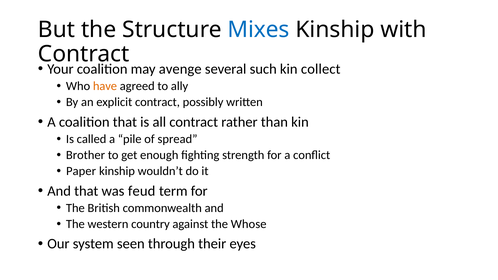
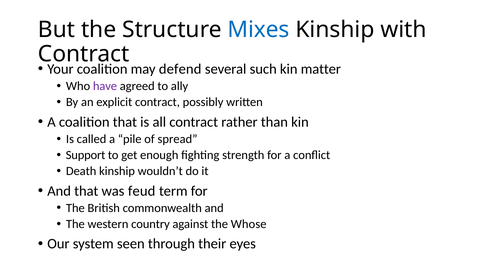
avenge: avenge -> defend (180, 69)
collect: collect -> matter (321, 69)
have colour: orange -> purple (105, 86)
Brother: Brother -> Support (86, 155)
Paper: Paper -> Death (81, 171)
